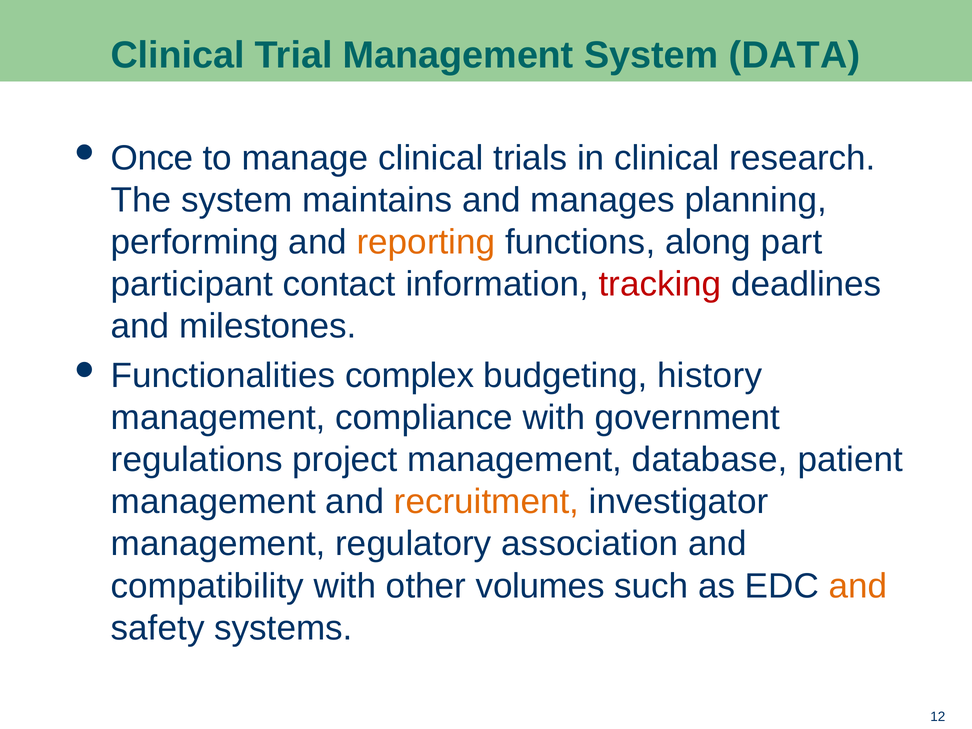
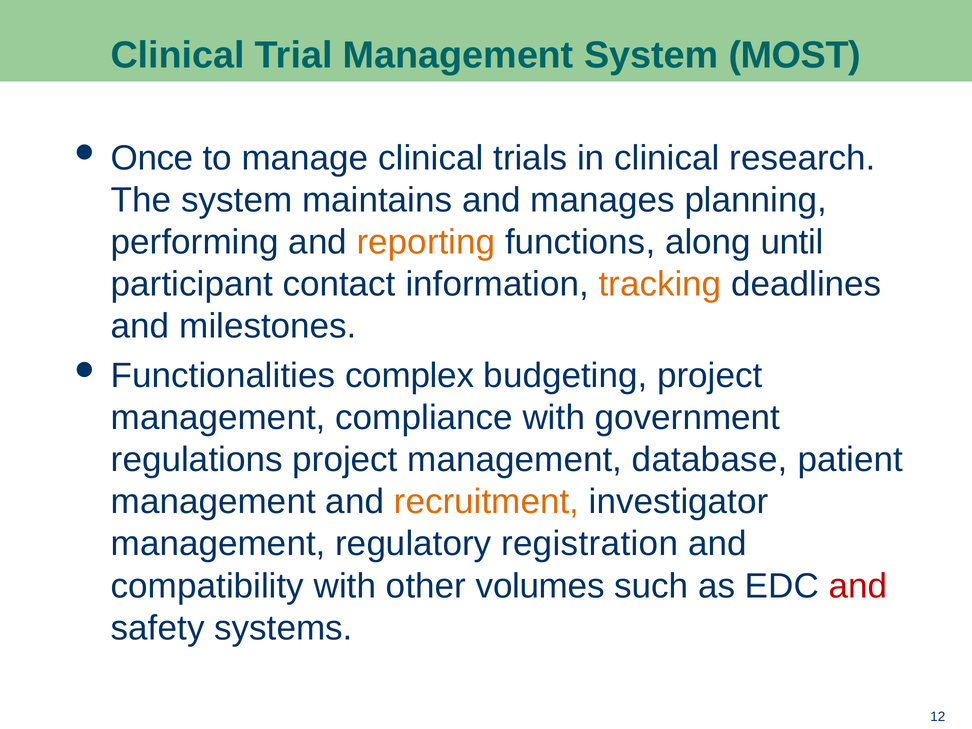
DATA: DATA -> MOST (795, 55)
part: part -> until (792, 242)
tracking colour: red -> orange (660, 284)
budgeting history: history -> project (710, 375)
association: association -> registration (590, 544)
and colour: orange -> red (858, 586)
